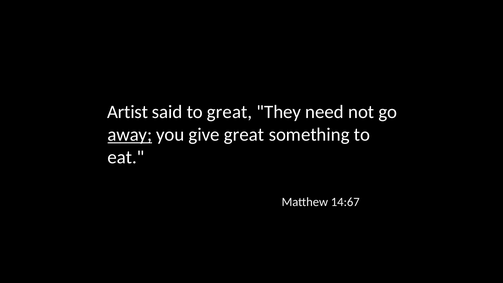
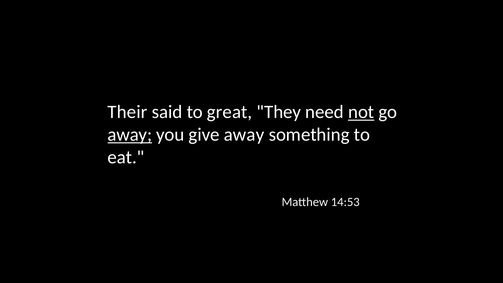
Artist: Artist -> Their (127, 112)
not underline: none -> present (361, 112)
give great: great -> away (244, 135)
14:67: 14:67 -> 14:53 (345, 202)
